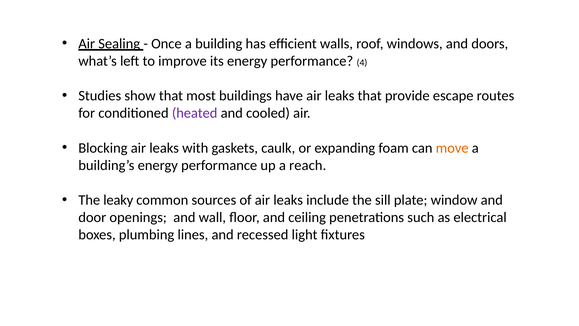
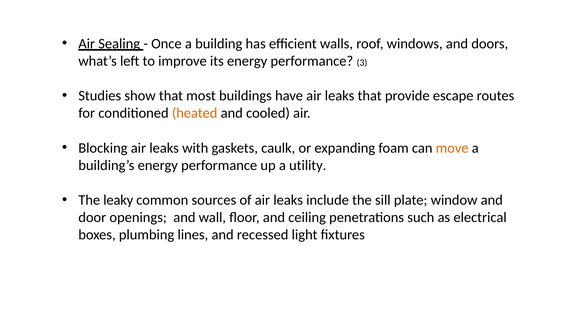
4: 4 -> 3 (362, 63)
heated colour: purple -> orange (195, 113)
reach: reach -> utility (308, 165)
